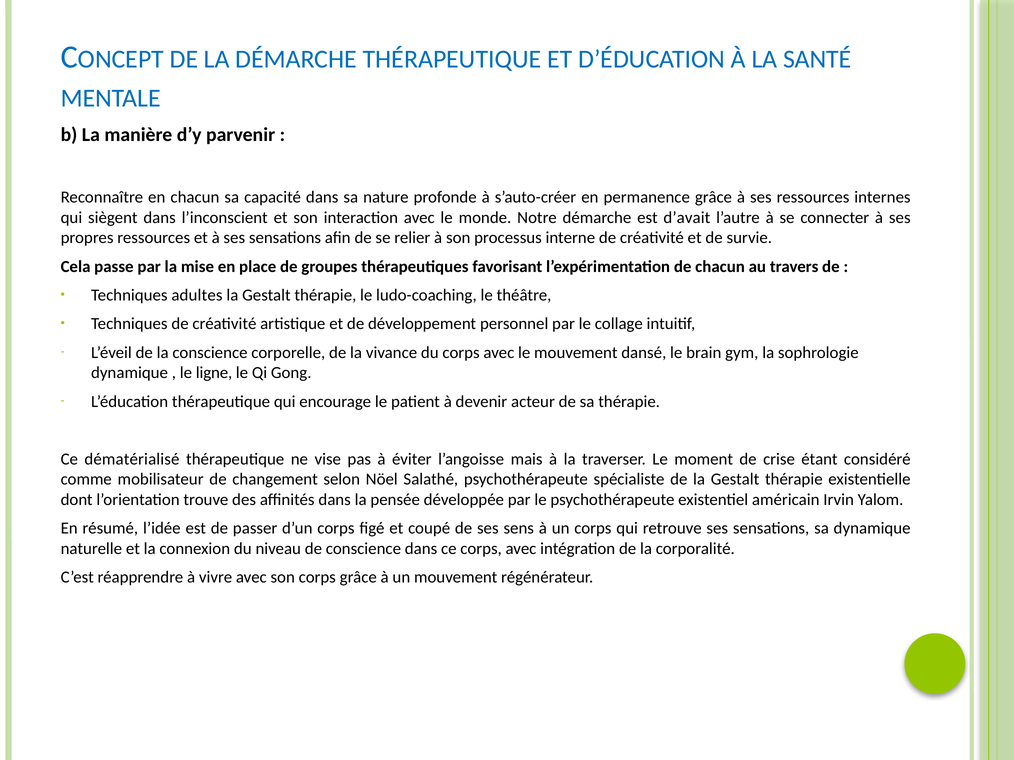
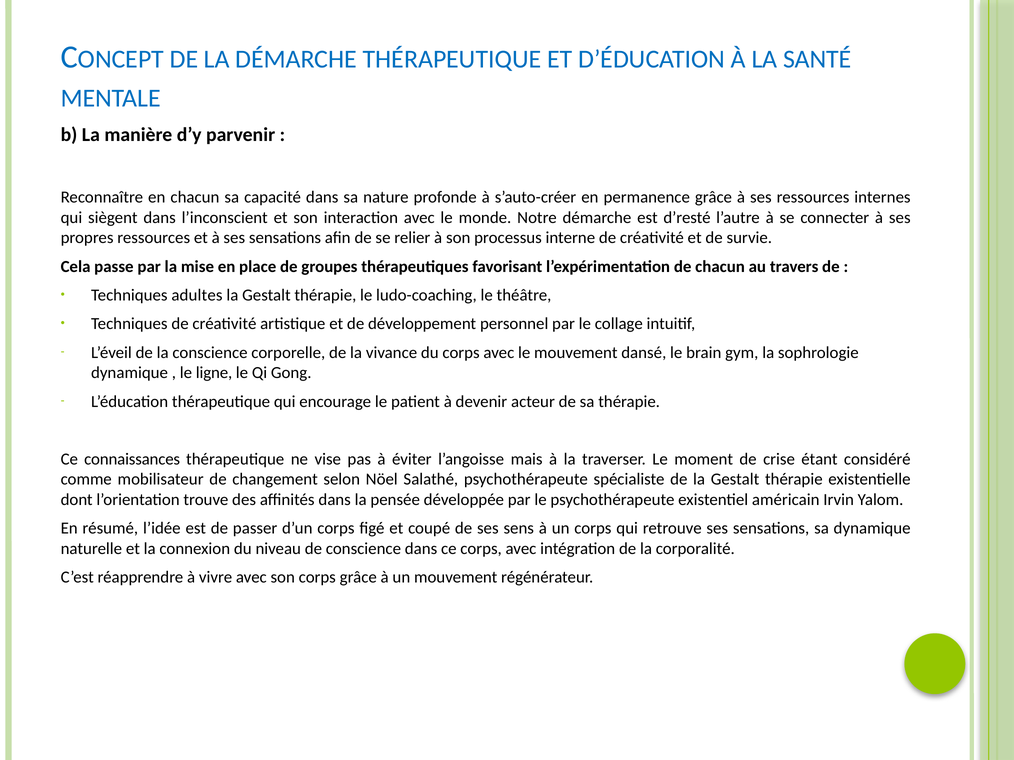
d’avait: d’avait -> d’resté (687, 218)
dématérialisé: dématérialisé -> connaissances (132, 459)
